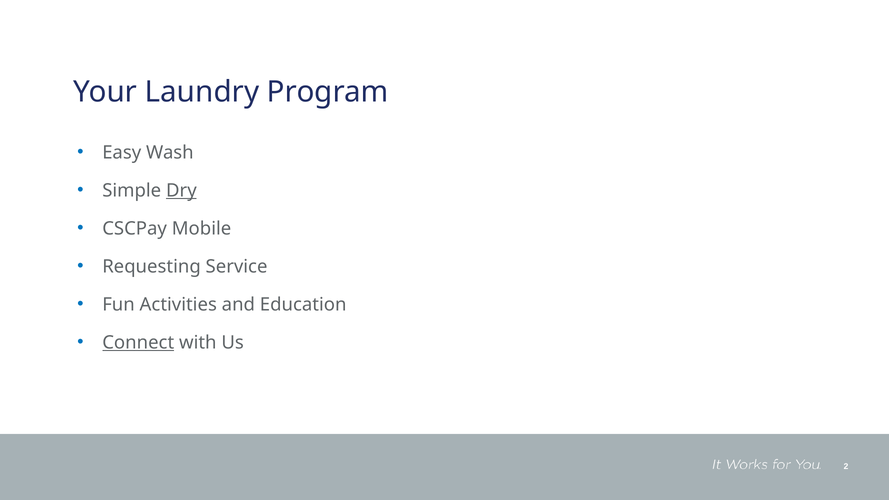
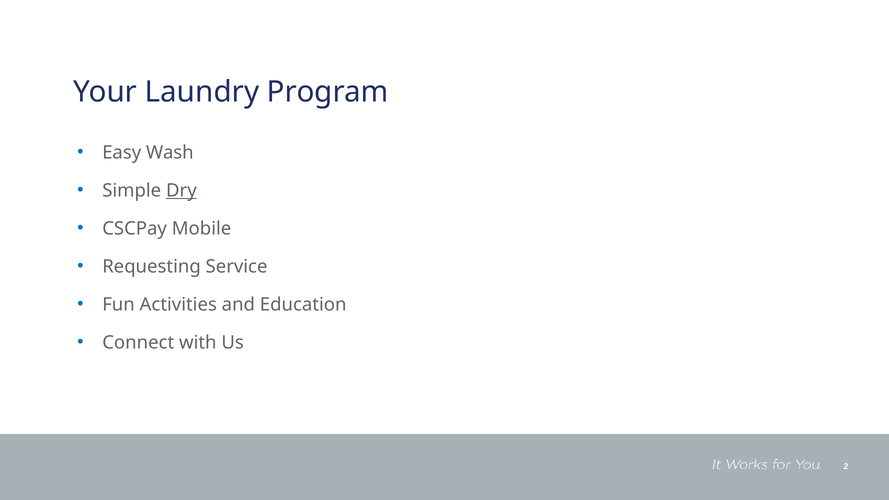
Connect underline: present -> none (138, 342)
